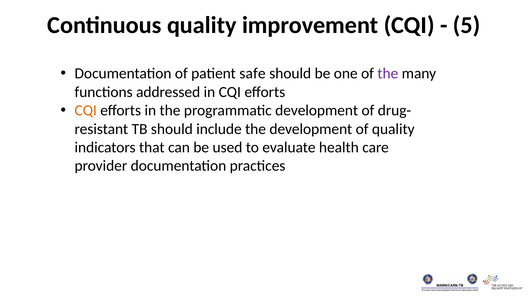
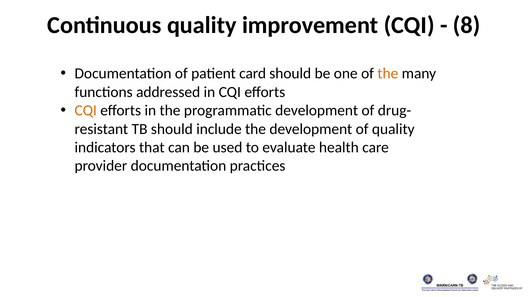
5: 5 -> 8 (467, 25)
safe: safe -> card (253, 73)
the colour: purple -> orange (388, 73)
